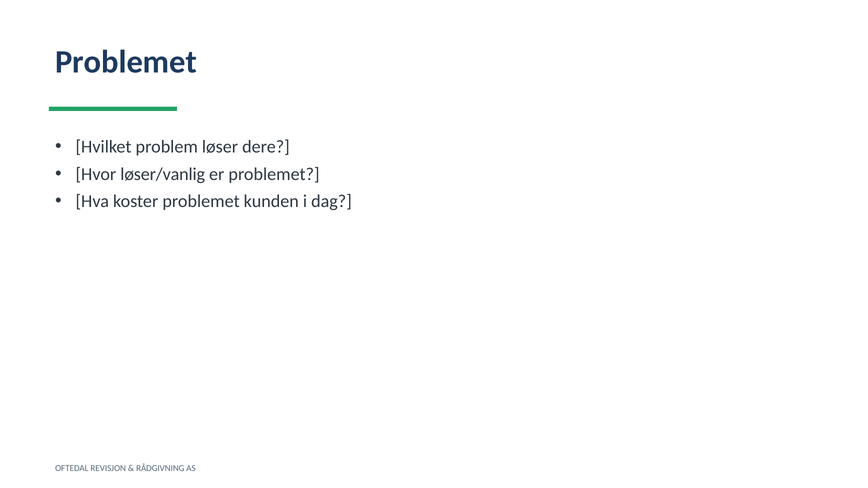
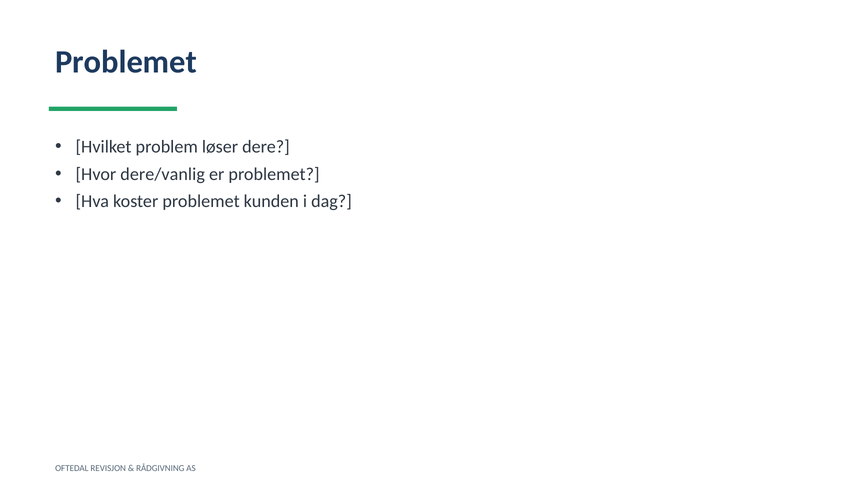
løser/vanlig: løser/vanlig -> dere/vanlig (163, 174)
